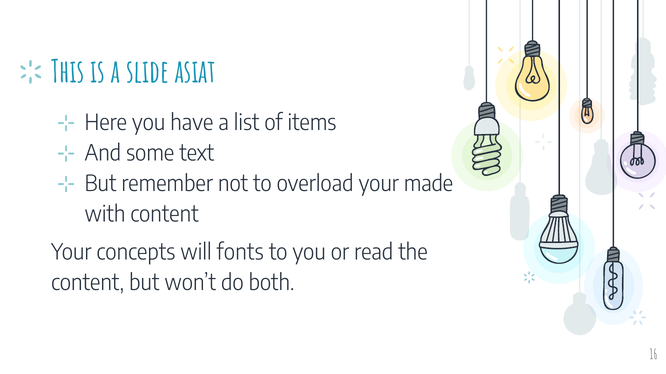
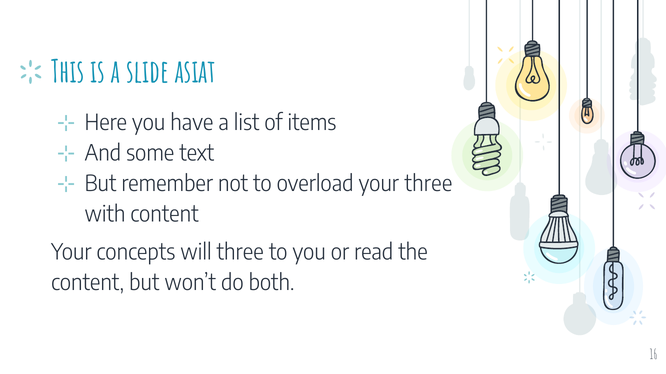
your made: made -> three (428, 184)
will fonts: fonts -> three (240, 253)
